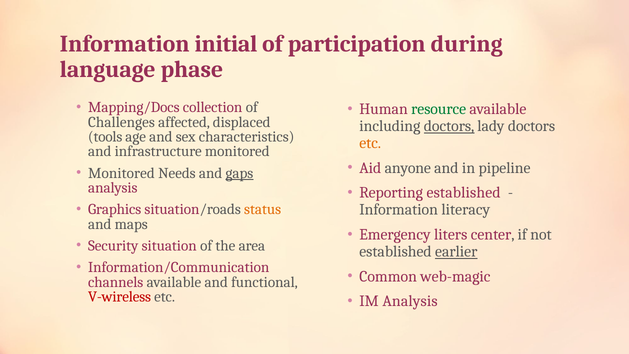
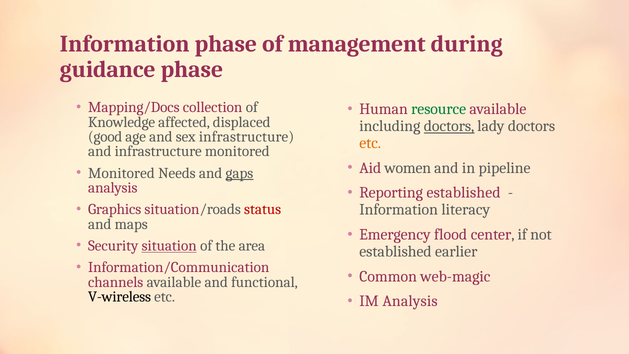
Information initial: initial -> phase (226, 44)
participation: participation -> management (357, 44)
language: language -> guidance (108, 70)
Challenges: Challenges -> Knowledge (122, 122)
tools: tools -> good (105, 137)
sex characteristics: characteristics -> infrastructure (247, 137)
anyone: anyone -> women (408, 168)
status colour: orange -> red (263, 209)
liters: liters -> flood (451, 234)
situation underline: none -> present (169, 246)
earlier underline: present -> none (456, 251)
V-wireless colour: red -> black (120, 297)
